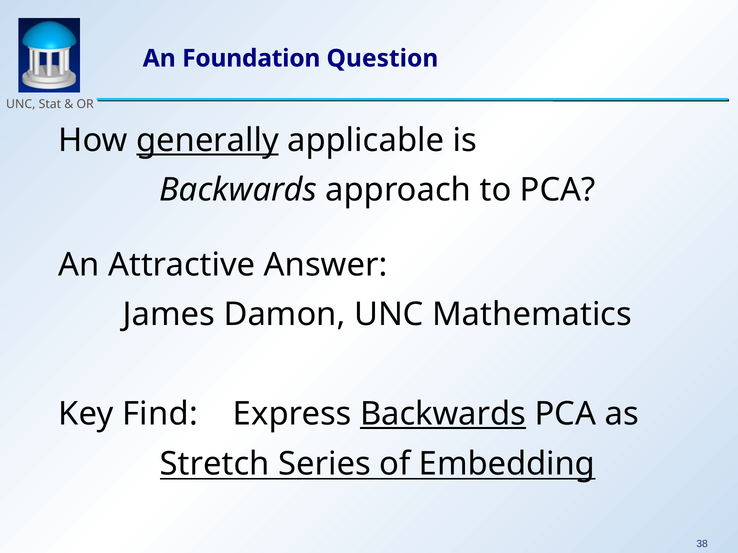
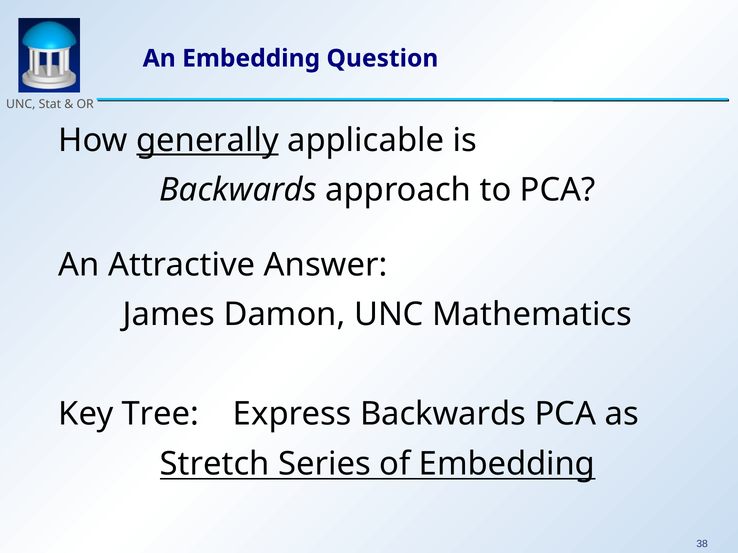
An Foundation: Foundation -> Embedding (251, 58)
Find: Find -> Tree (160, 415)
Backwards underline: present -> none (443, 415)
